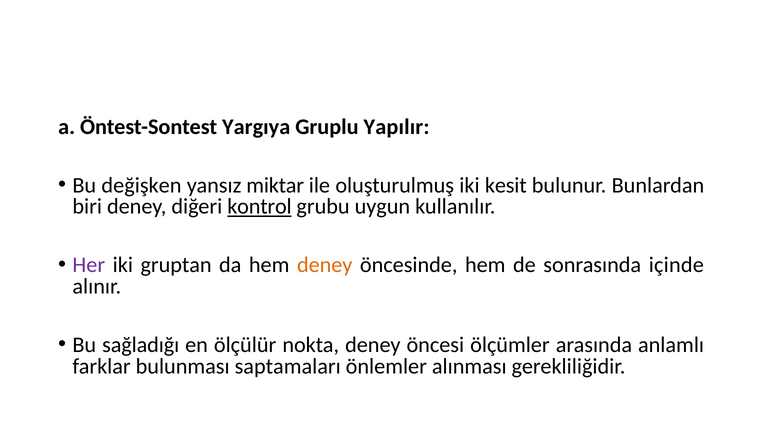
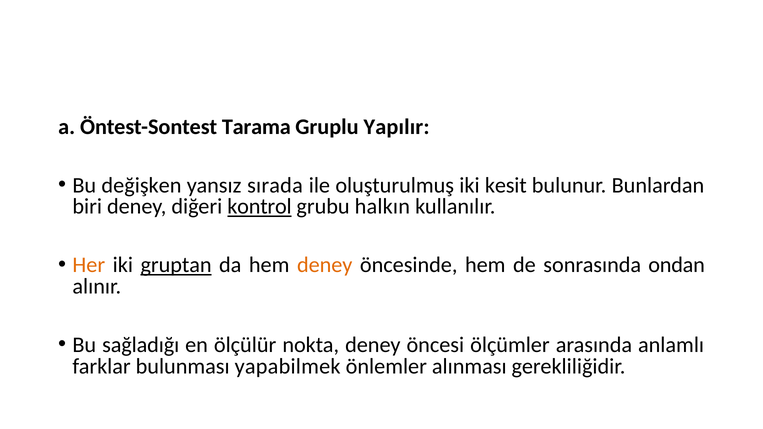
Yargıya: Yargıya -> Tarama (256, 127)
miktar: miktar -> sırada (275, 185)
uygun: uygun -> halkın (382, 207)
Her colour: purple -> orange (89, 265)
gruptan underline: none -> present (176, 265)
içinde: içinde -> ondan (677, 265)
saptamaları: saptamaları -> yapabilmek (288, 366)
